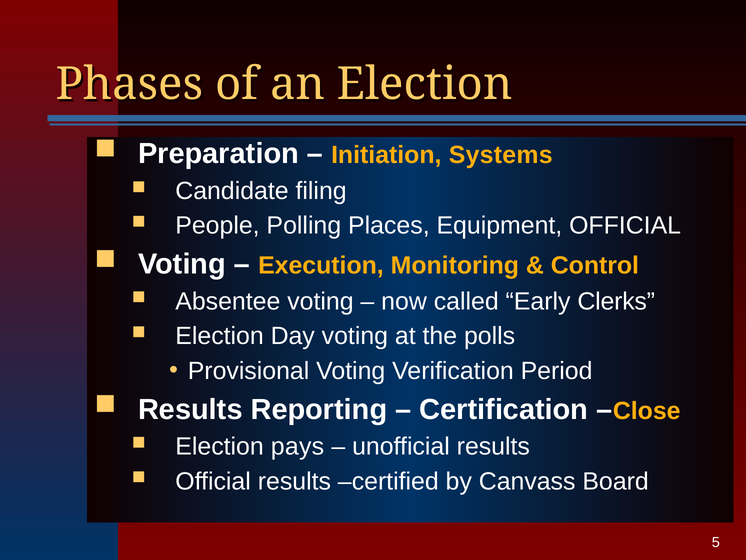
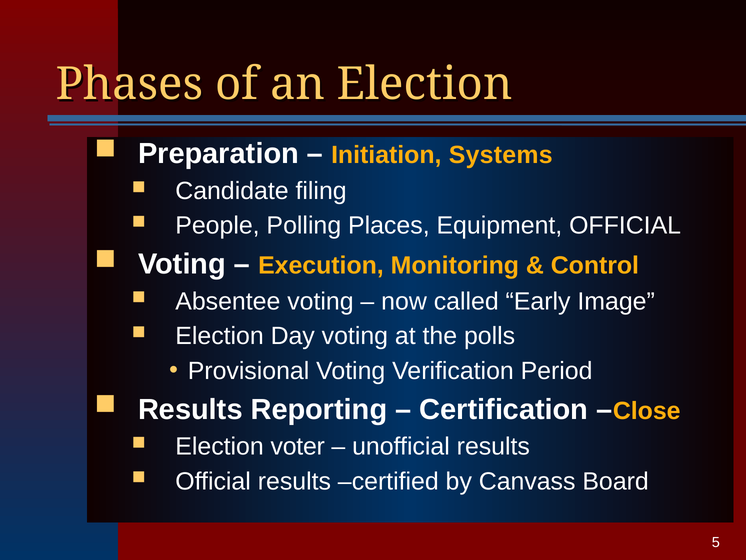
Clerks: Clerks -> Image (616, 301)
pays: pays -> voter (298, 446)
